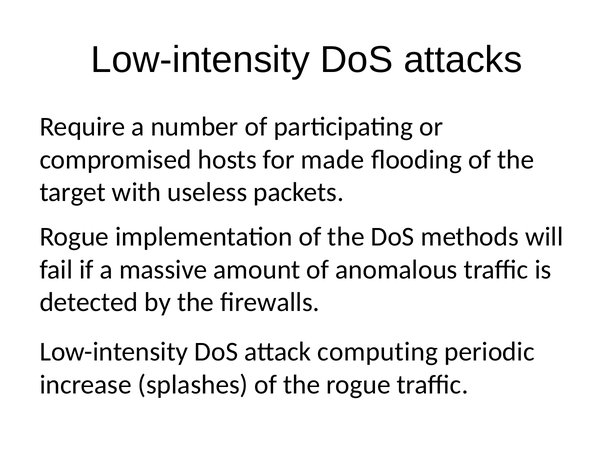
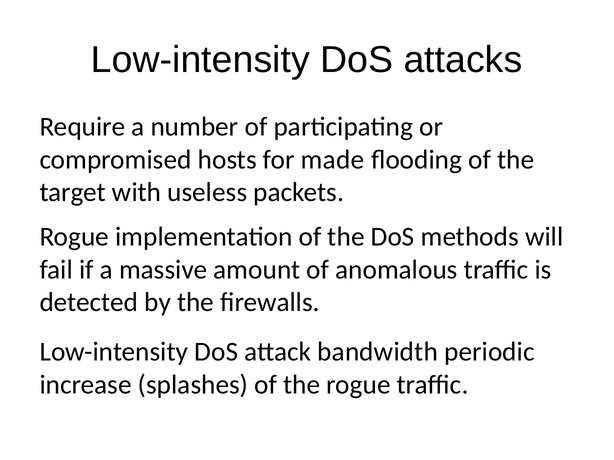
computing: computing -> bandwidth (378, 352)
